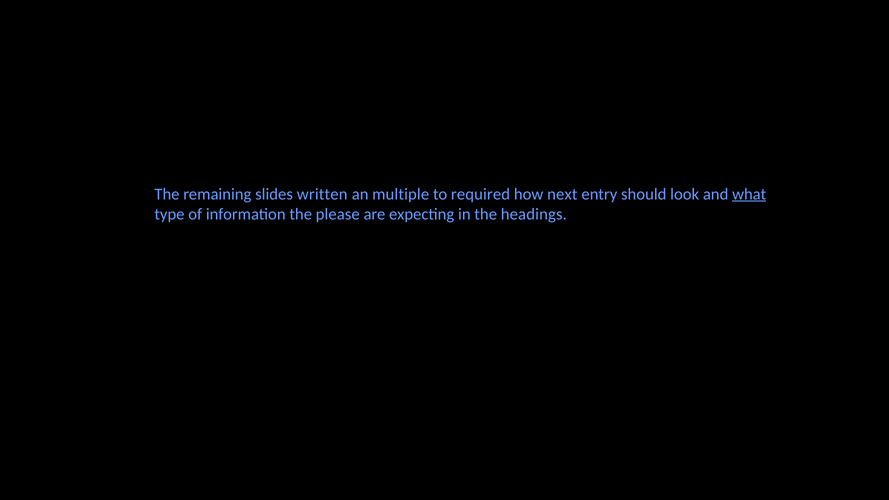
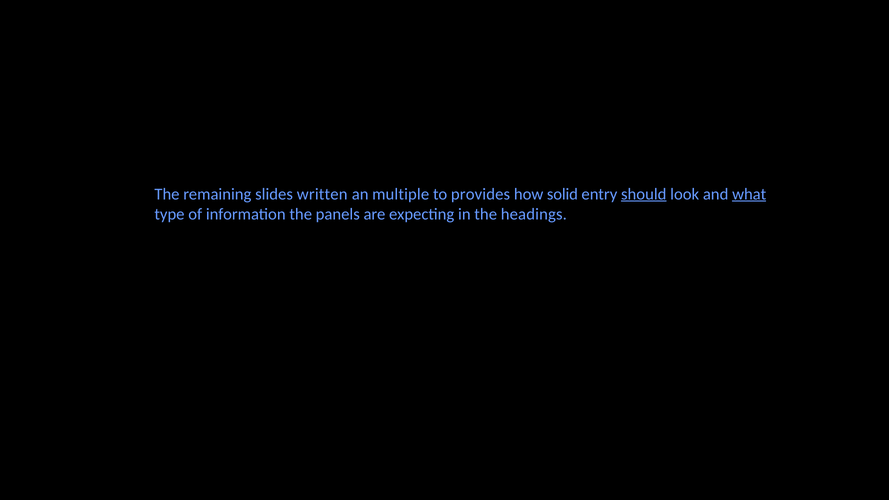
required: required -> provides (481, 194)
next: next -> solid (562, 194)
should underline: none -> present (644, 194)
please: please -> panels (338, 214)
